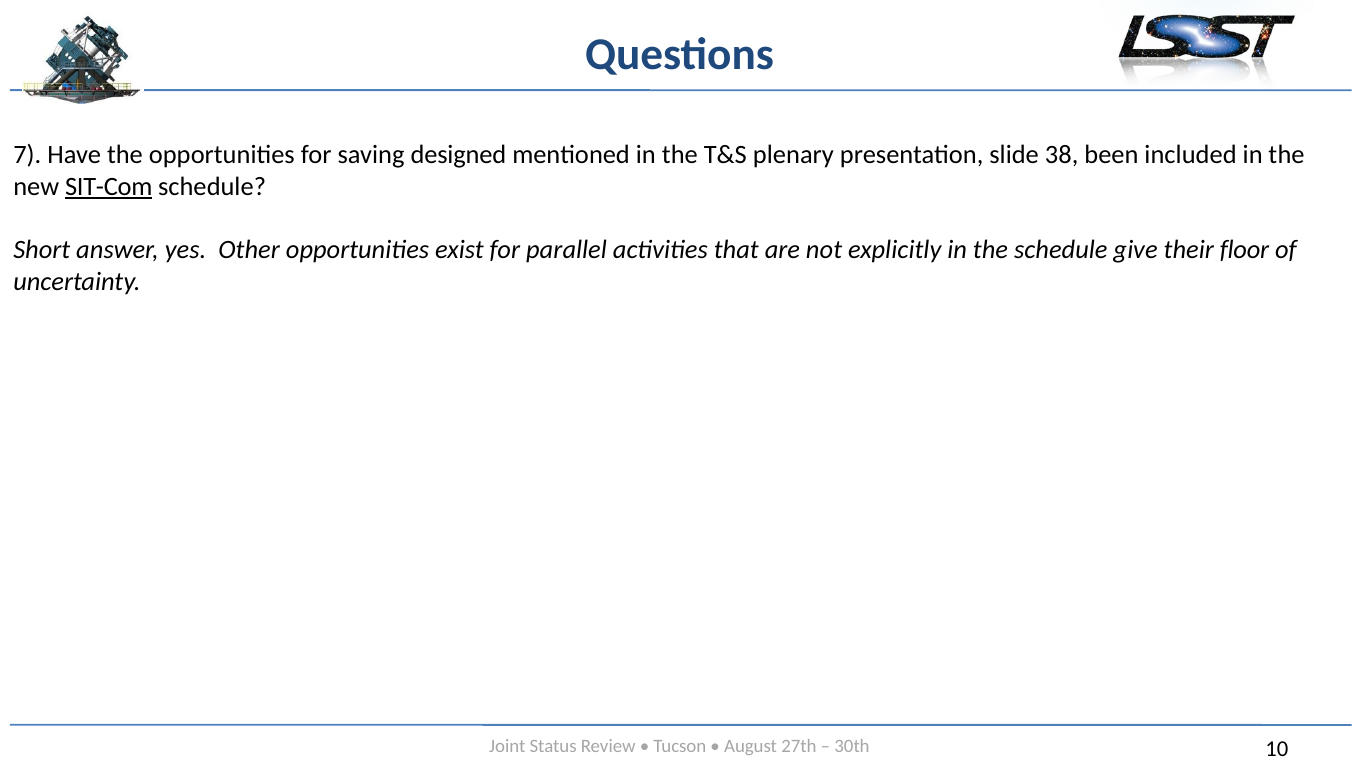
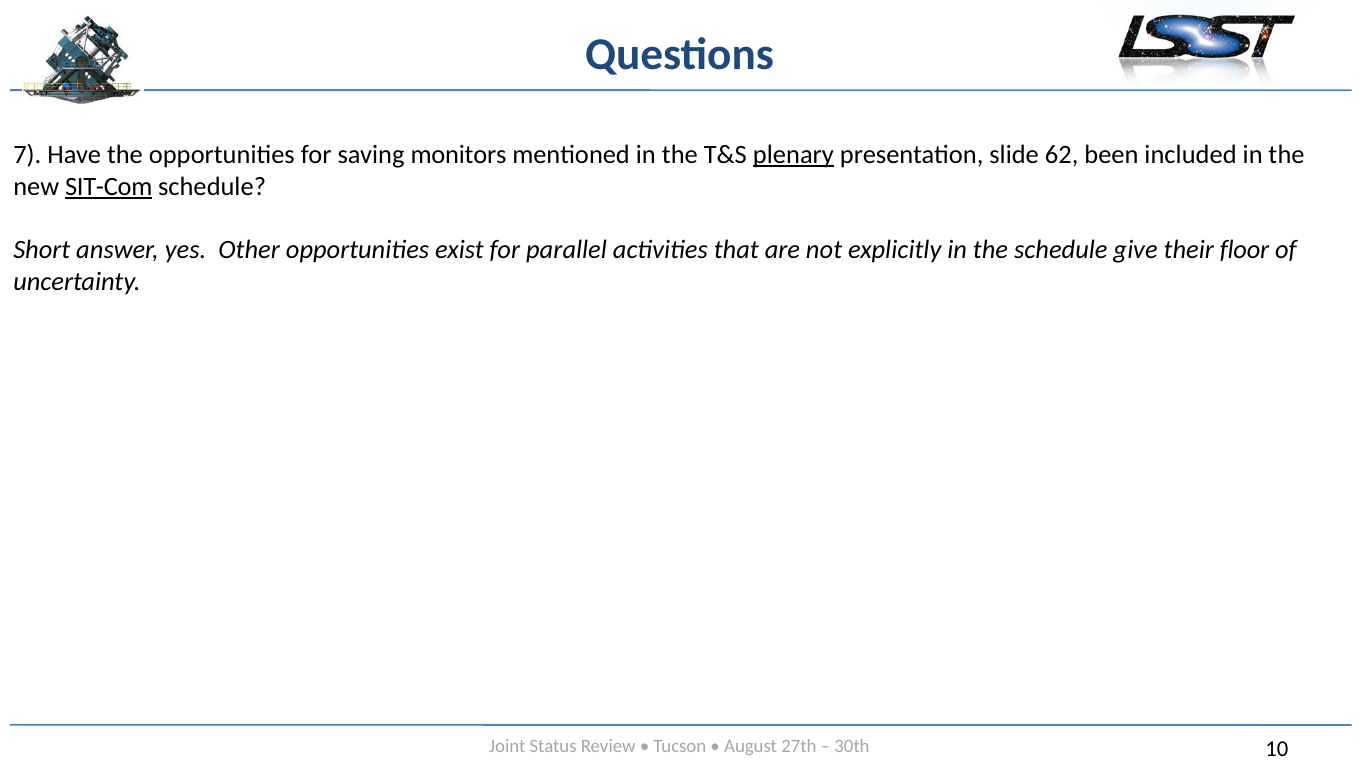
designed: designed -> monitors (458, 155)
plenary underline: none -> present (793, 155)
38: 38 -> 62 (1062, 155)
